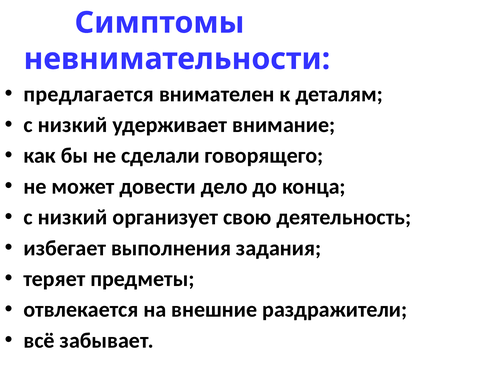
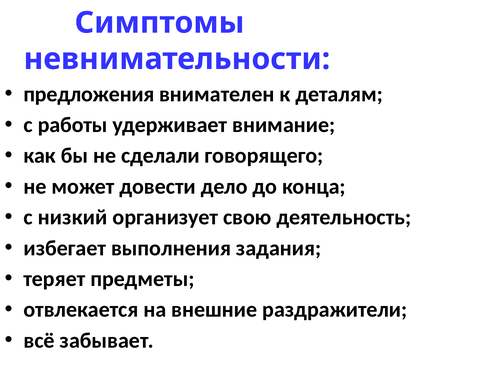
предлагается: предлагается -> предложения (89, 94)
низкий: низкий -> работы (73, 125)
